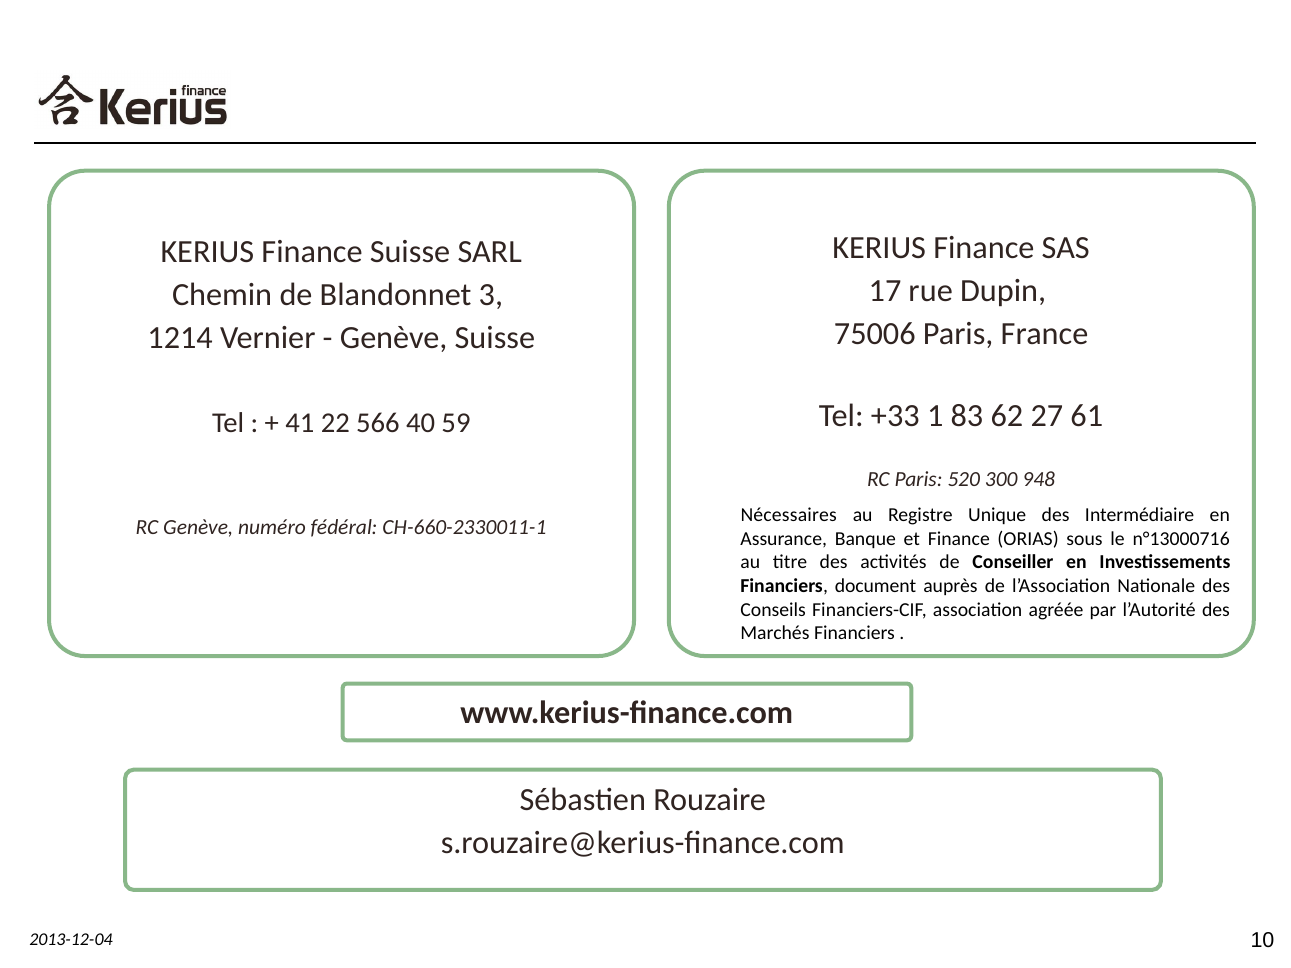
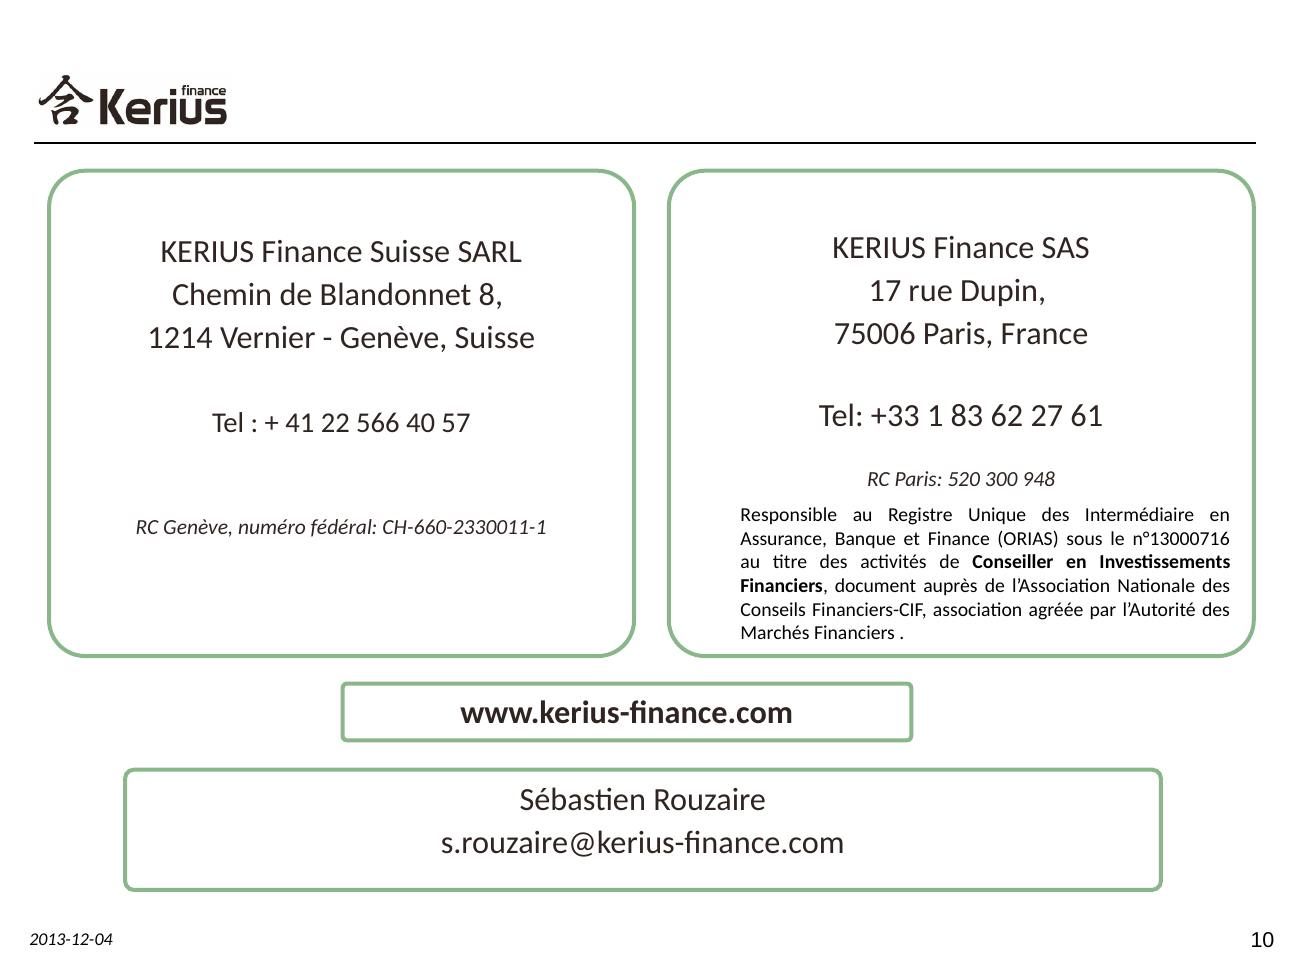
3: 3 -> 8 (491, 295)
59: 59 -> 57 (456, 424)
Nécessaires: Nécessaires -> Responsible (789, 515)
